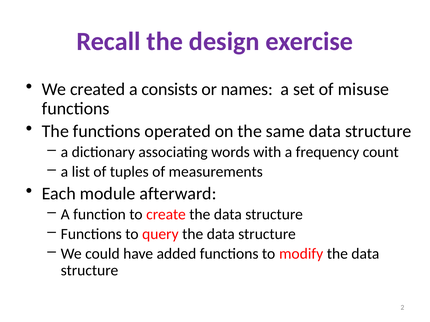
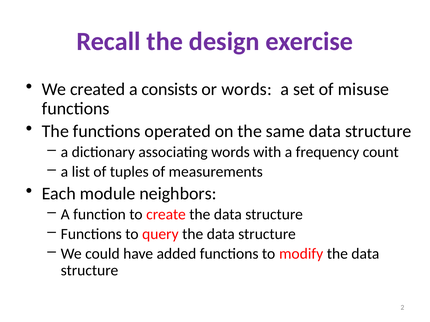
or names: names -> words (247, 89)
afterward: afterward -> neighbors (178, 194)
